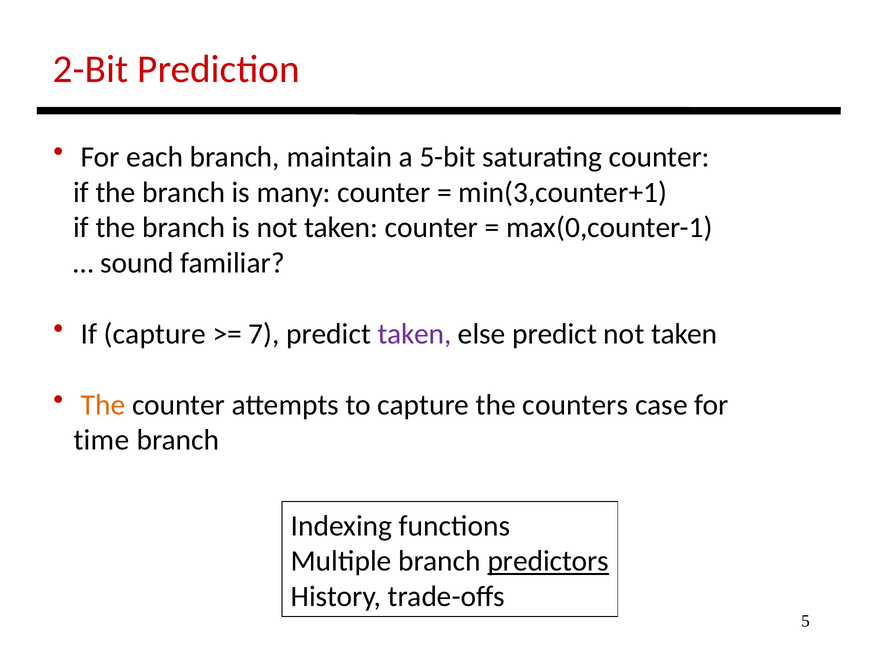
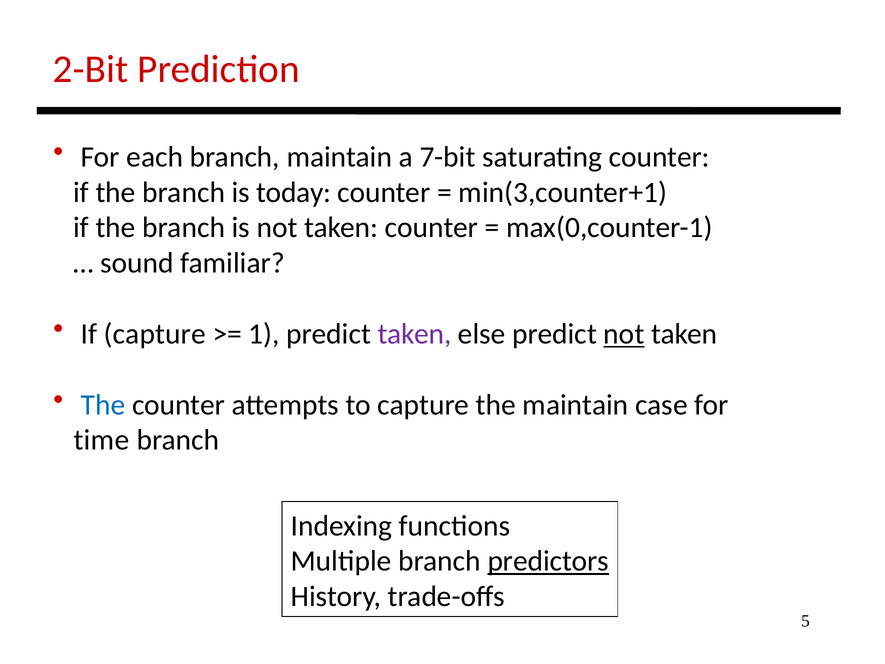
5-bit: 5-bit -> 7-bit (448, 157)
many: many -> today (294, 192)
7: 7 -> 1 (264, 334)
not underline: none -> present (624, 334)
The colour: orange -> blue (103, 405)
the counters: counters -> maintain (575, 405)
